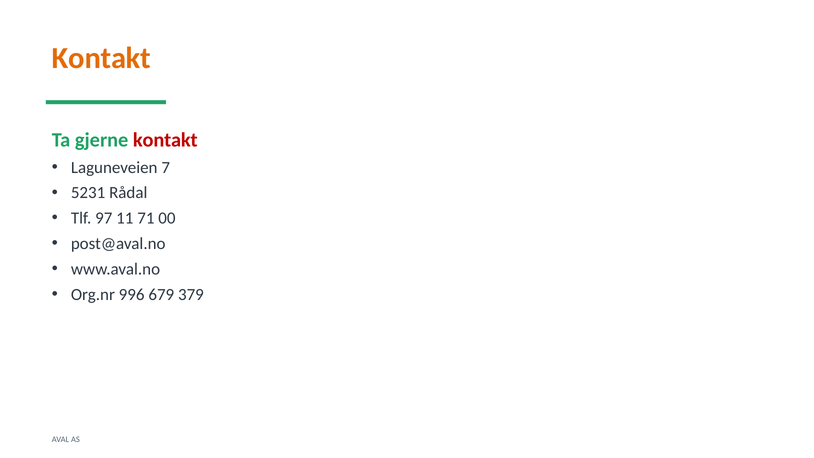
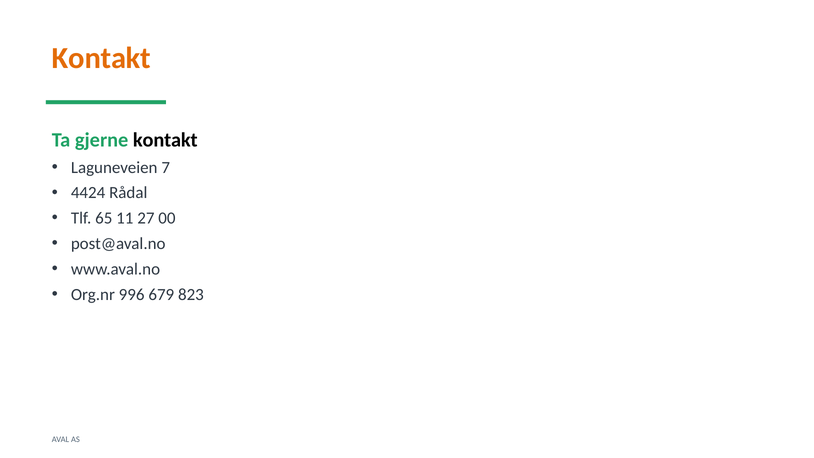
kontakt colour: red -> black (165, 140)
5231: 5231 -> 4424 (88, 193)
97: 97 -> 65 (104, 218)
71: 71 -> 27 (146, 218)
379: 379 -> 823 (191, 295)
